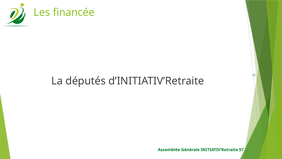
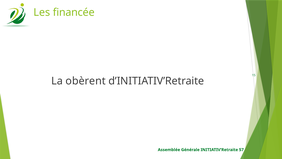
députés: députés -> obèrent (86, 81)
